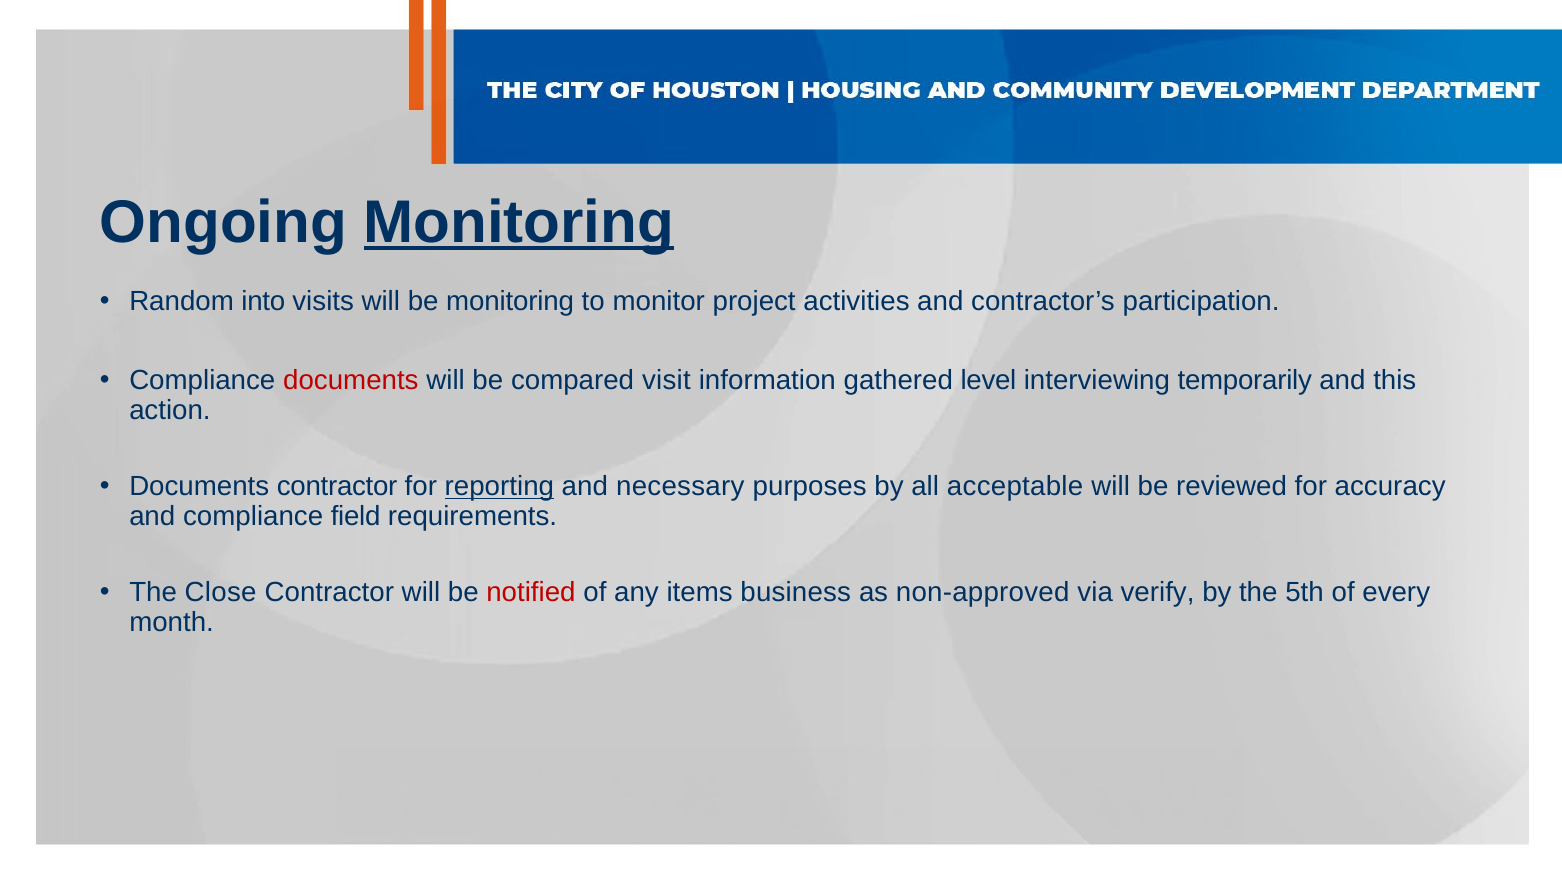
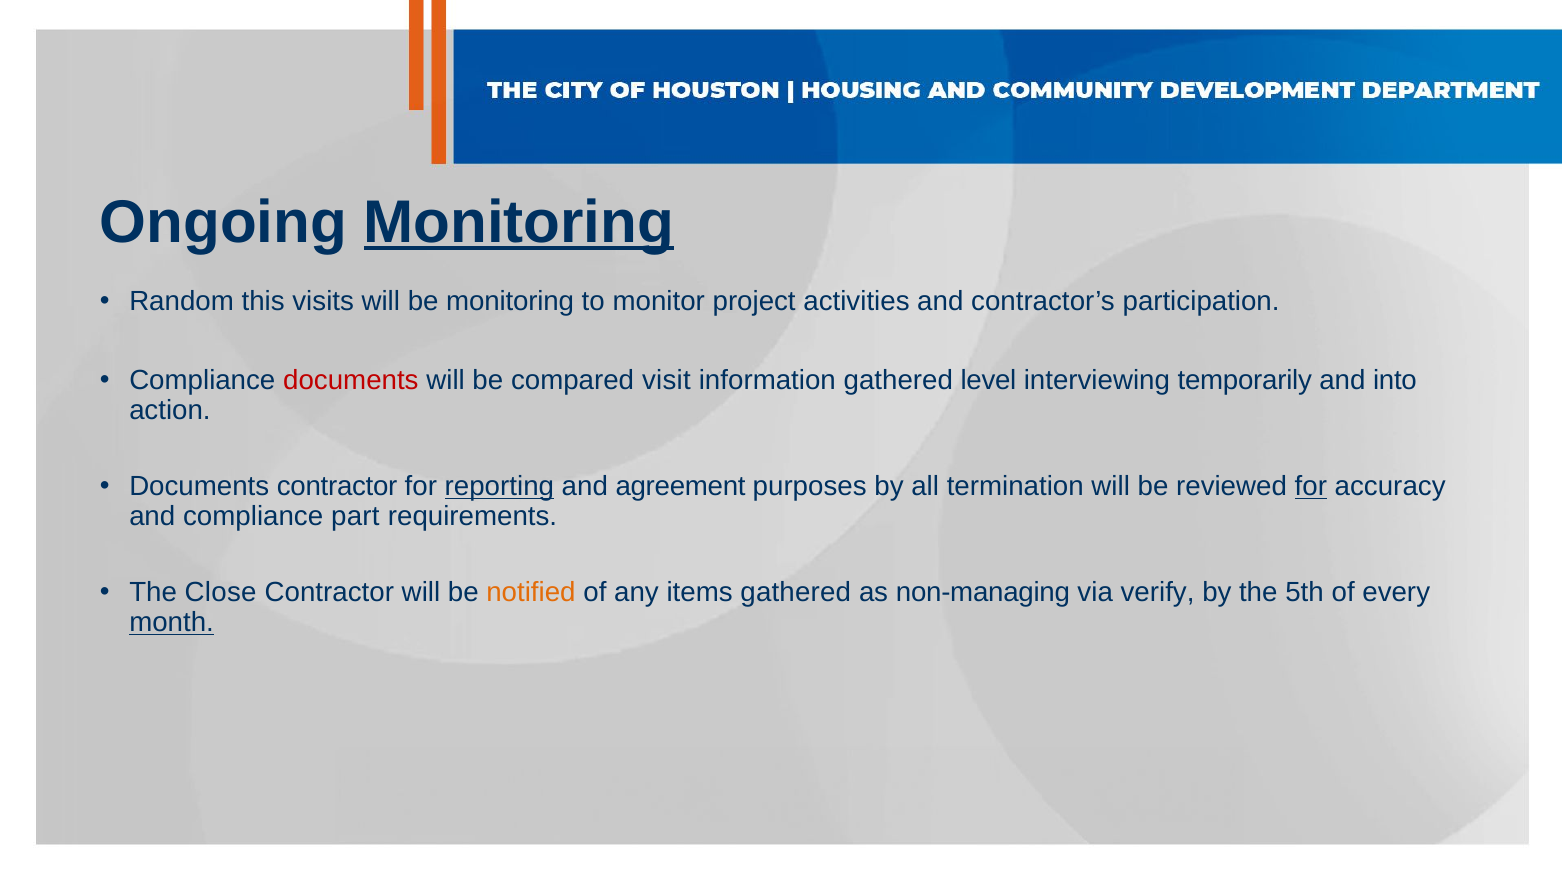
into: into -> this (263, 301)
this: this -> into (1395, 380)
necessary: necessary -> agreement (681, 486)
acceptable: acceptable -> termination (1015, 486)
for underline: none -> present (1311, 486)
field: field -> part (355, 516)
notified colour: red -> orange (531, 592)
items business: business -> gathered (796, 592)
non-approved: non-approved -> non-managing (983, 592)
month underline: none -> present (172, 622)
